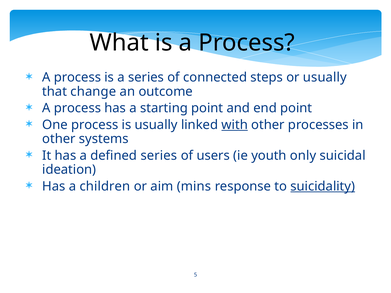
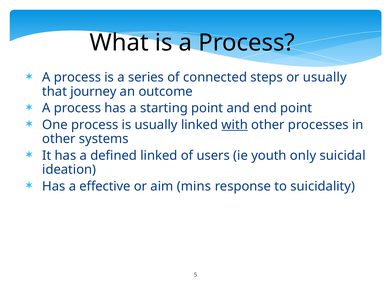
change: change -> journey (93, 92)
defined series: series -> linked (159, 156)
children: children -> effective (105, 186)
suicidality underline: present -> none (323, 186)
